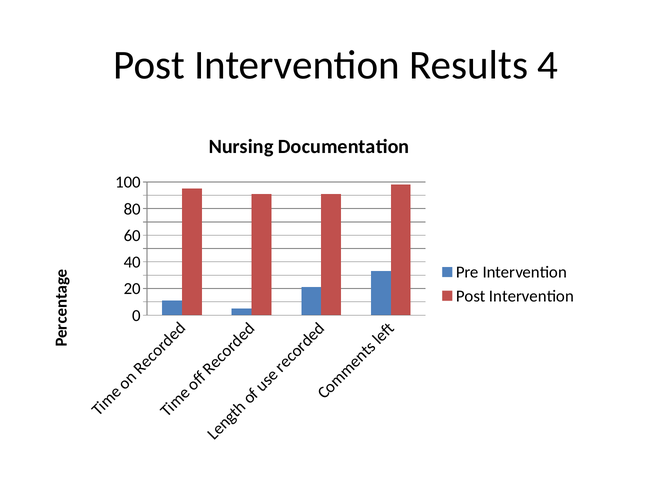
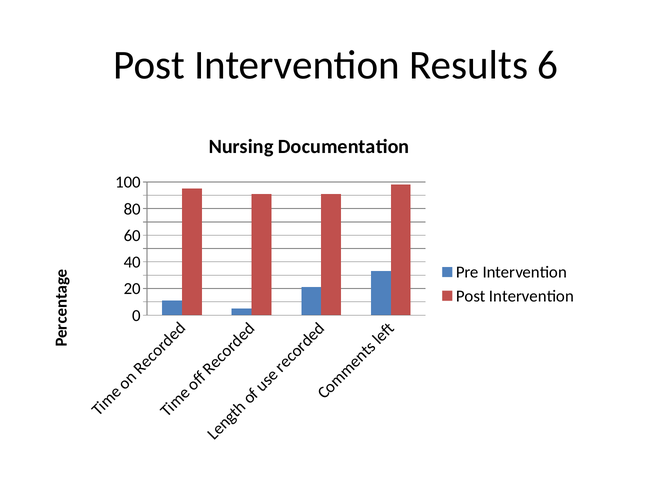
4: 4 -> 6 (548, 65)
